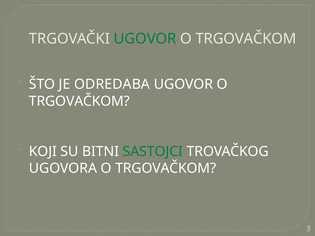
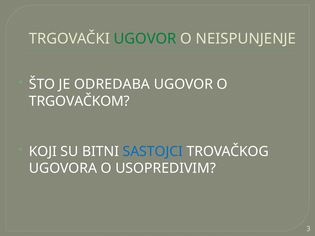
TRGOVAČKOM: TRGOVAČKOM -> NEISPUNJENJE (246, 39)
SASTOJCI colour: green -> blue (153, 152)
UGOVORA O TRGOVAČKOM: TRGOVAČKOM -> USOPREDIVIM (166, 168)
